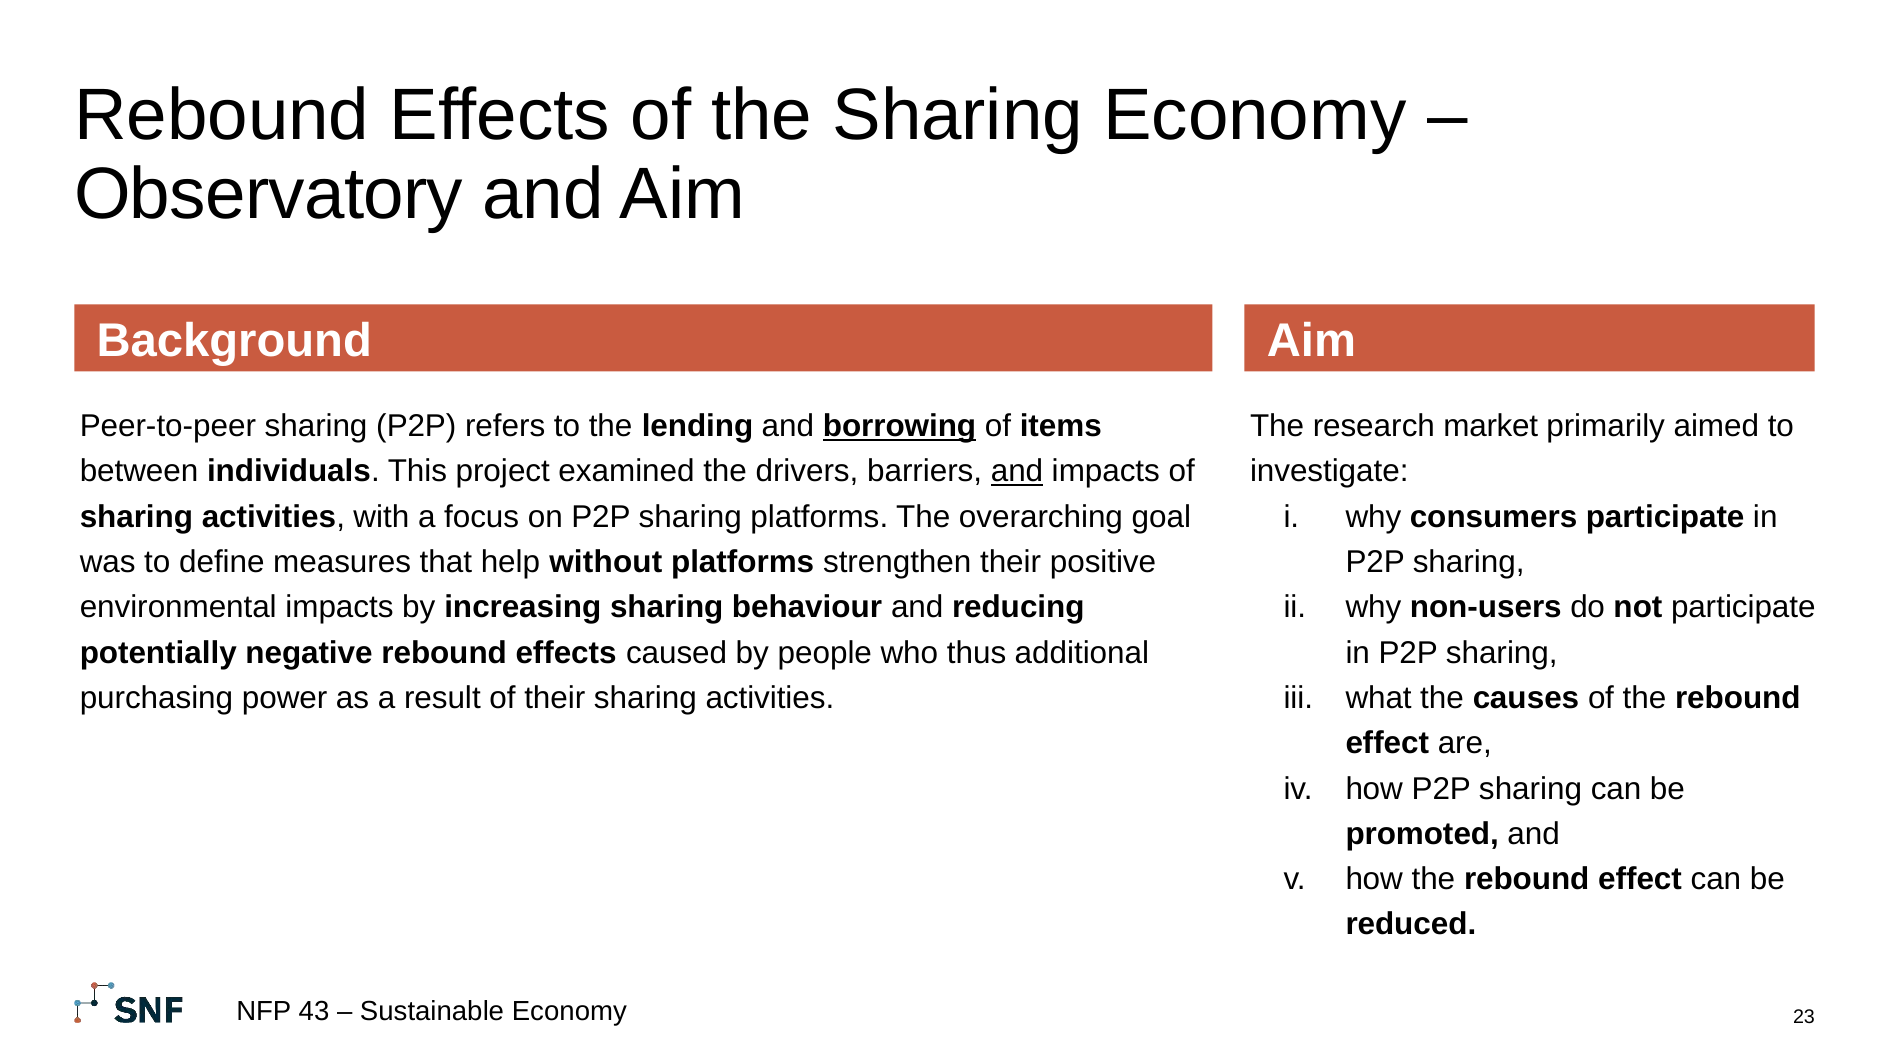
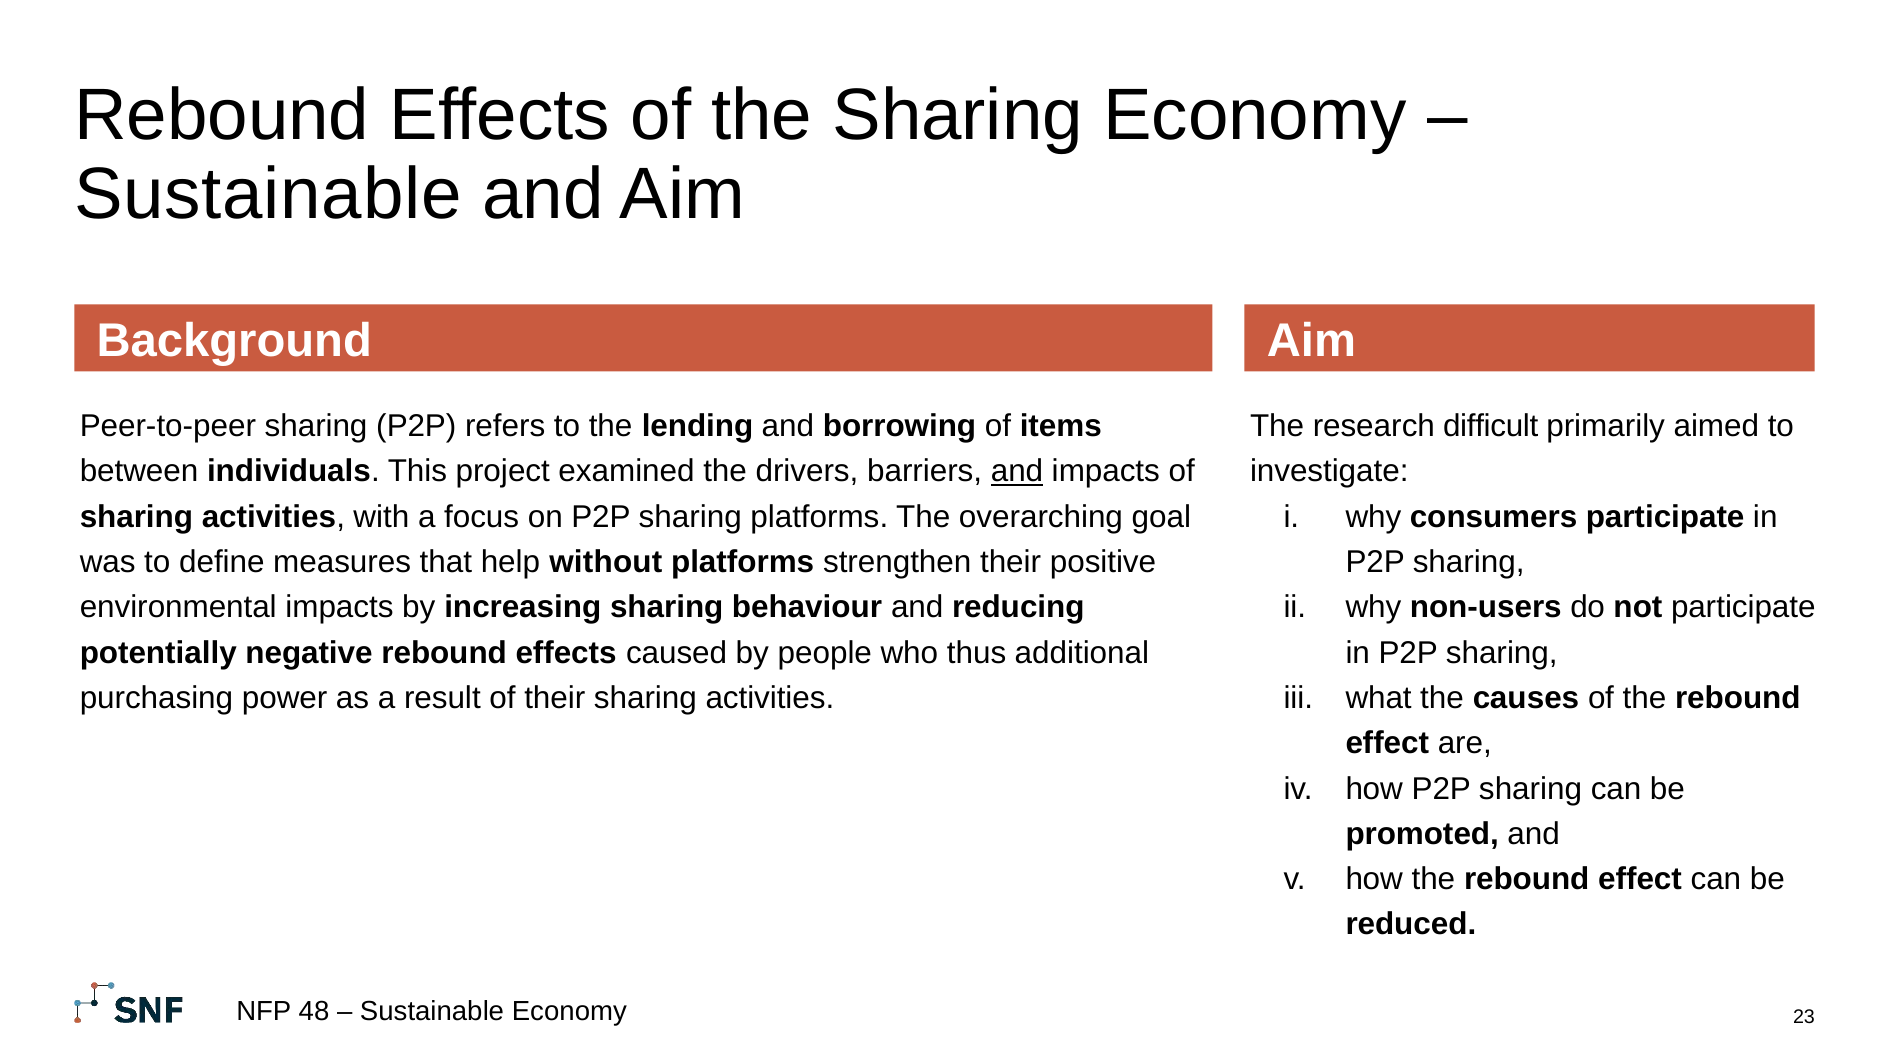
Observatory: Observatory -> Sustainable (268, 194)
borrowing underline: present -> none (900, 426)
market: market -> difficult (1491, 426)
43: 43 -> 48 (314, 1011)
